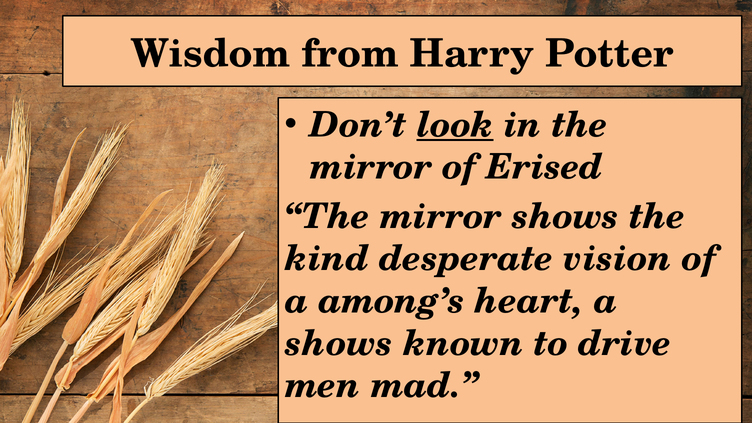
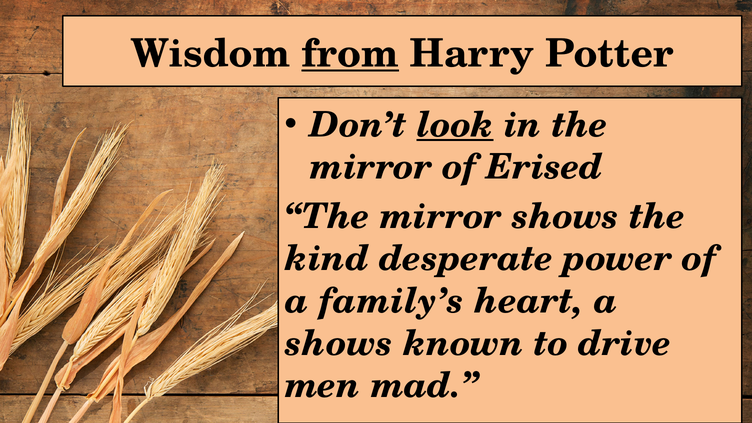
from underline: none -> present (350, 54)
vision: vision -> power (617, 259)
among’s: among’s -> family’s (391, 301)
